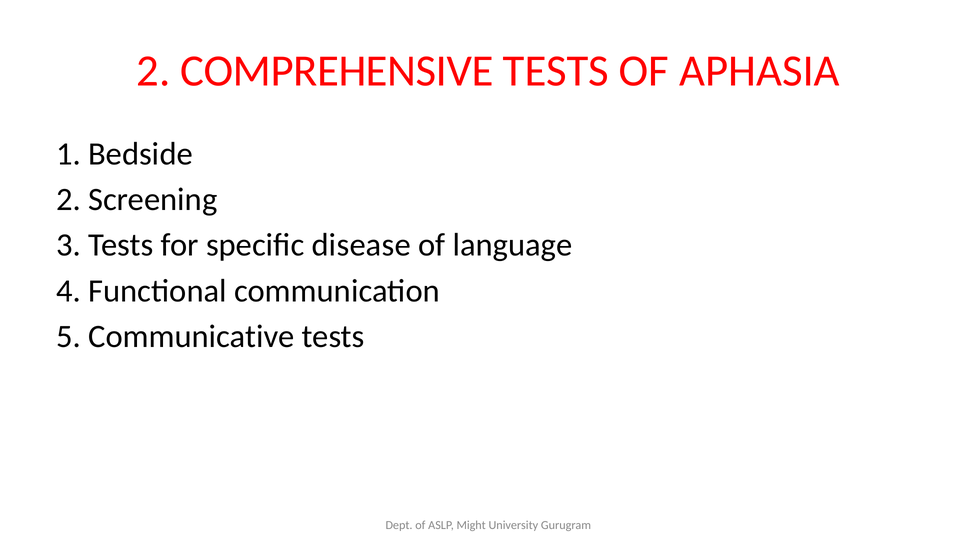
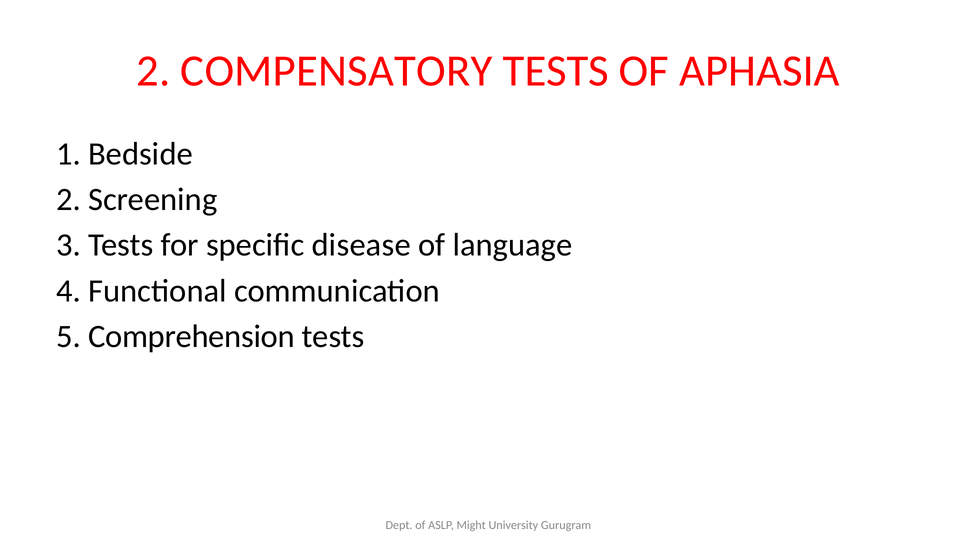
COMPREHENSIVE: COMPREHENSIVE -> COMPENSATORY (337, 71)
Communicative: Communicative -> Comprehension (191, 336)
